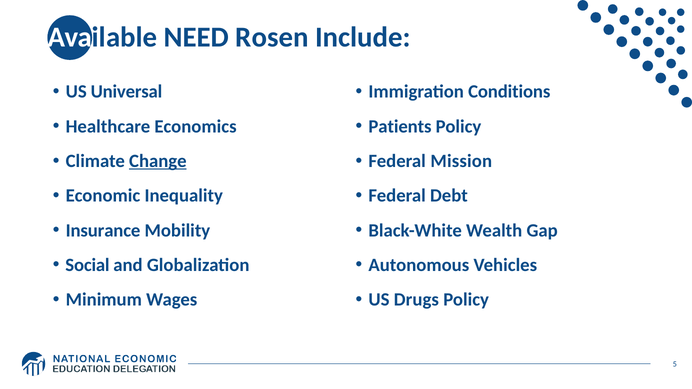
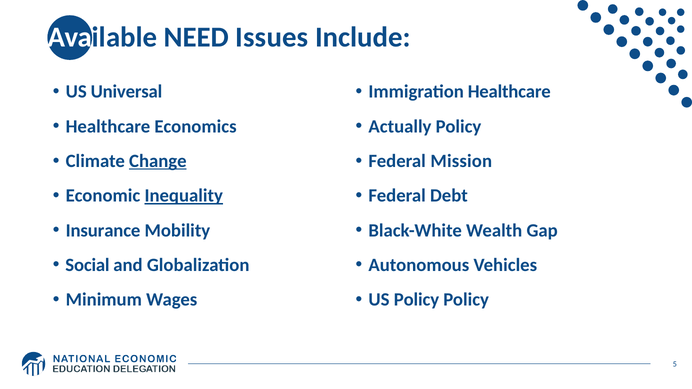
Rosen: Rosen -> Issues (272, 37)
Immigration Conditions: Conditions -> Healthcare (509, 92)
Patients: Patients -> Actually (400, 127)
Inequality underline: none -> present (184, 196)
US Drugs: Drugs -> Policy (416, 300)
